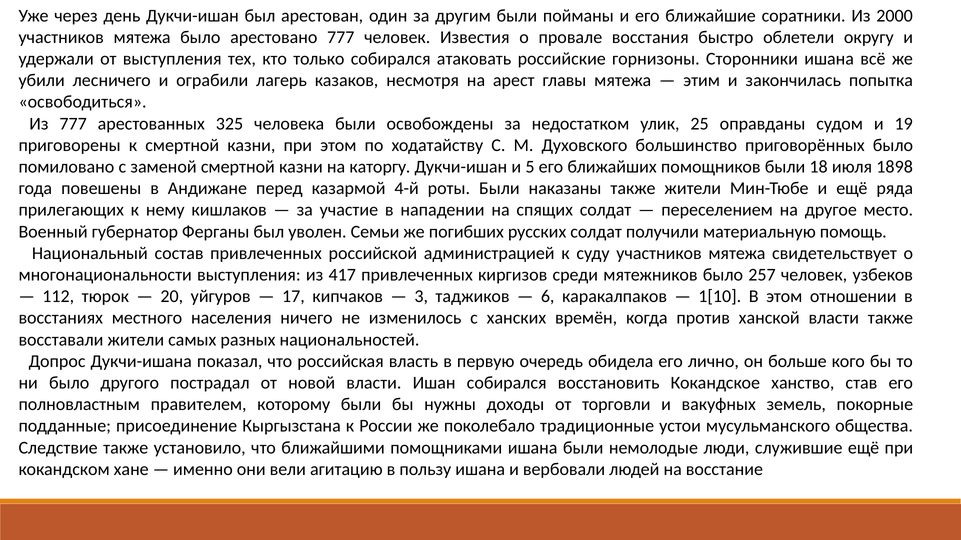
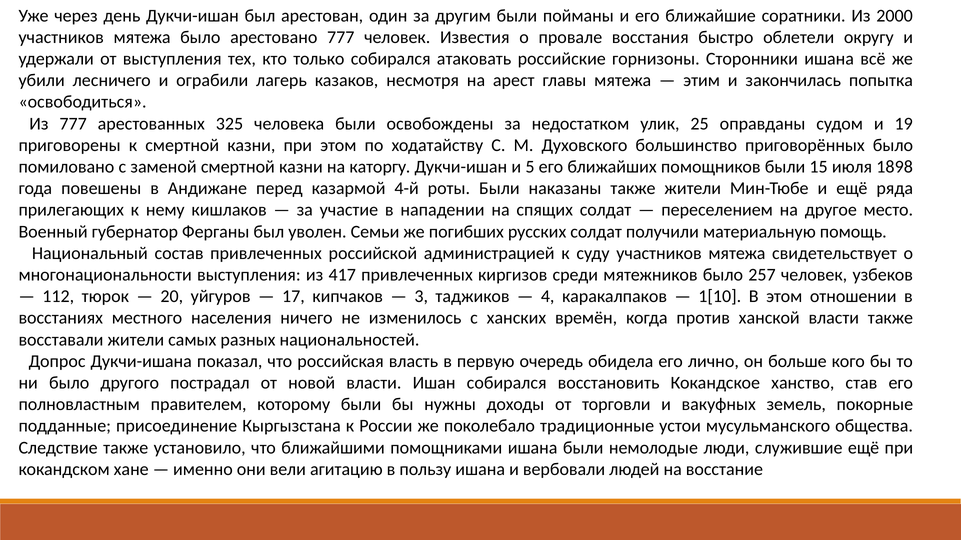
18: 18 -> 15 (819, 167)
6: 6 -> 4 (548, 297)
